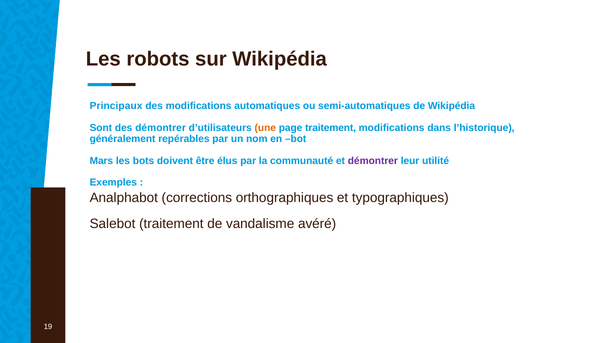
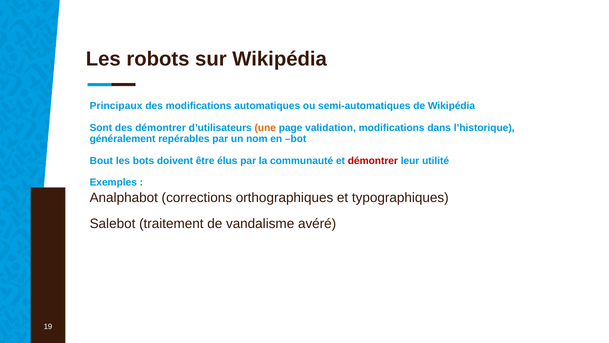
page traitement: traitement -> validation (331, 128)
Mars: Mars -> Bout (101, 160)
démontrer colour: purple -> red (373, 160)
